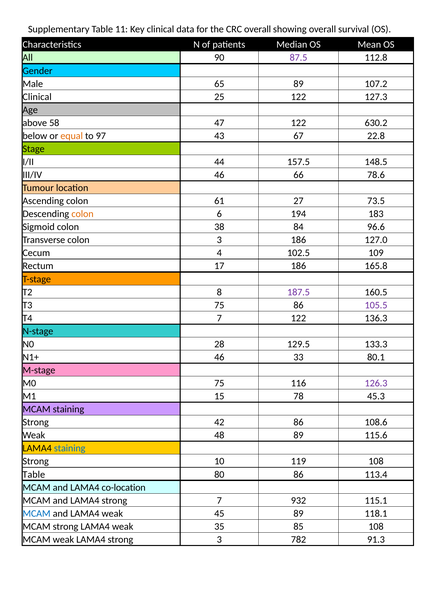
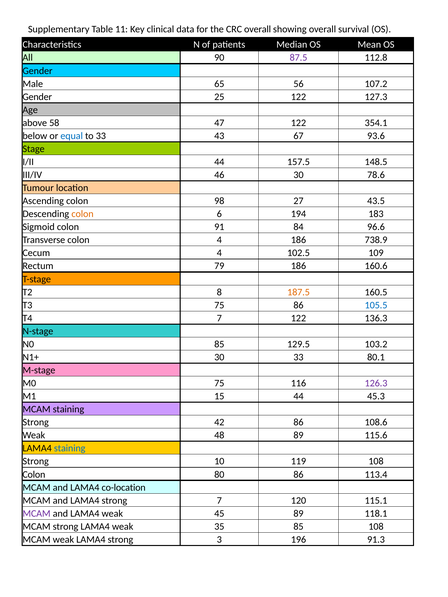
65 89: 89 -> 56 (299, 84)
Clinical: Clinical -> Gender (37, 97)
630.2: 630.2 -> 354.1 (376, 123)
equal colour: orange -> blue (72, 136)
to 97: 97 -> 33 (101, 136)
22.8: 22.8 -> 93.6 (376, 136)
46 66: 66 -> 30 (299, 175)
61: 61 -> 98 (219, 201)
73.5: 73.5 -> 43.5 (376, 201)
38: 38 -> 91 (219, 227)
colon 3: 3 -> 4 (219, 240)
127.0: 127.0 -> 738.9 (376, 240)
17: 17 -> 79 (219, 266)
165.8: 165.8 -> 160.6 (376, 266)
187.5 colour: purple -> orange (299, 292)
105.5 colour: purple -> blue (376, 305)
N0 28: 28 -> 85 (219, 344)
133.3: 133.3 -> 103.2 (376, 344)
N1+ 46: 46 -> 30 (219, 357)
15 78: 78 -> 44 (299, 396)
Table: Table -> Colon (34, 475)
932: 932 -> 120 (299, 501)
MCAM colour: blue -> purple (37, 514)
782: 782 -> 196 (299, 540)
